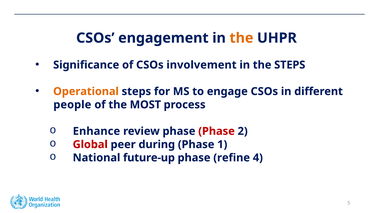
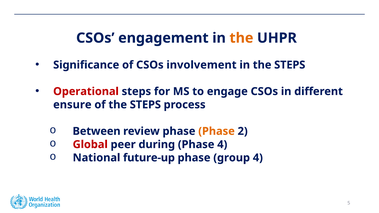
Operational colour: orange -> red (86, 91)
people: people -> ensure (72, 105)
of the MOST: MOST -> STEPS (145, 105)
Enhance: Enhance -> Between (97, 131)
Phase colour: red -> orange (217, 131)
Phase 1: 1 -> 4 (222, 145)
refine: refine -> group (232, 158)
